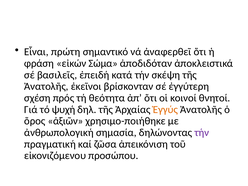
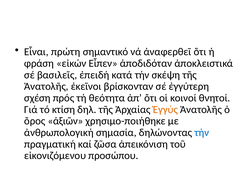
Σώμα: Σώμα -> Εἶπεν (103, 63)
ψυχή: ψυχή -> κτίση (64, 110)
τήν colour: purple -> blue (202, 133)
